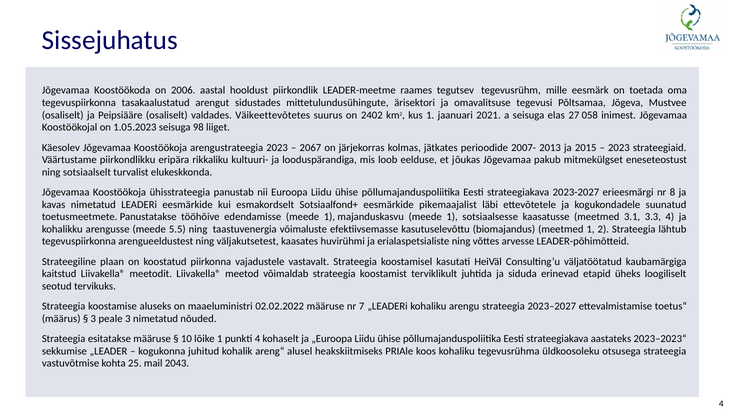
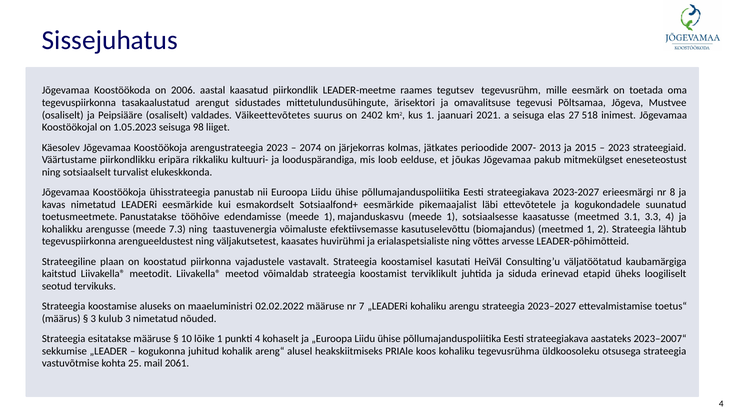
hooldust: hooldust -> kaasatud (249, 90)
058: 058 -> 518 (590, 115)
2067: 2067 -> 2074 (310, 148)
5.5: 5.5 -> 7.3 (177, 229)
peale: peale -> kulub (111, 319)
2023–2023“: 2023–2023“ -> 2023–2007“ (660, 339)
2043: 2043 -> 2061 (177, 363)
